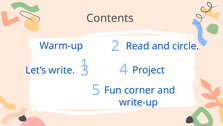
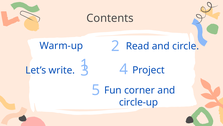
write-up: write-up -> circle-up (138, 102)
